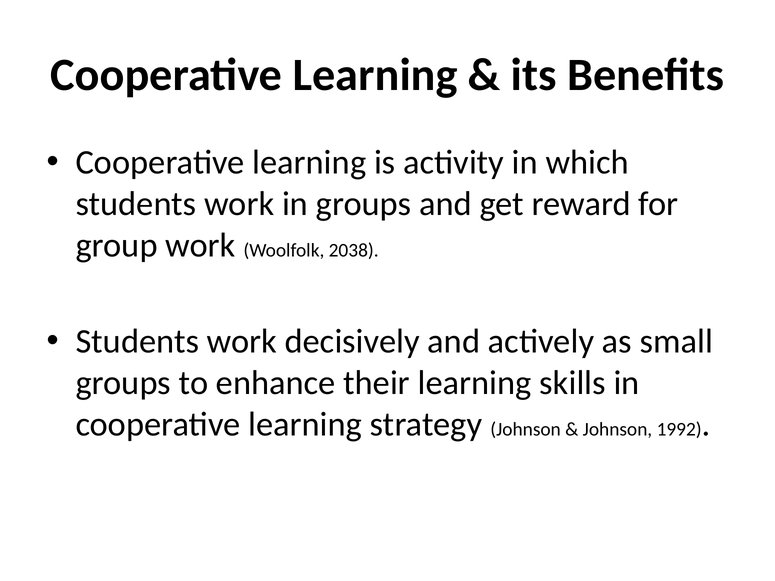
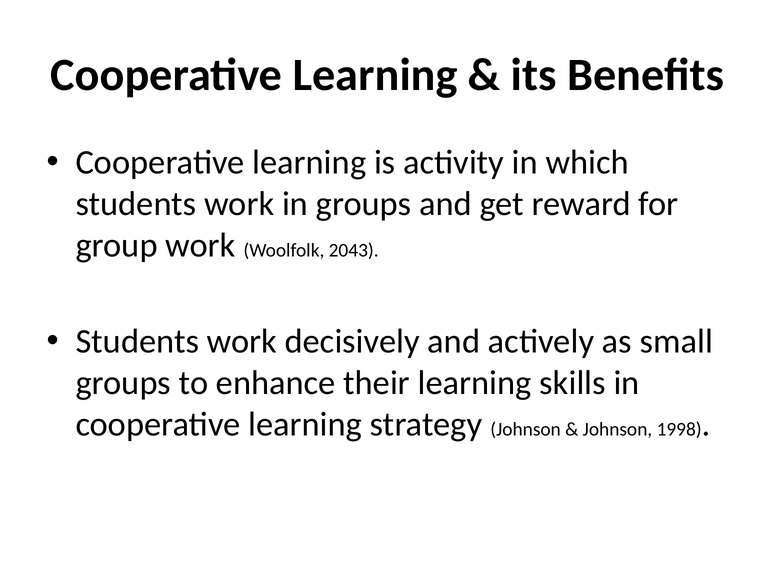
2038: 2038 -> 2043 (354, 250)
1992: 1992 -> 1998 (679, 429)
